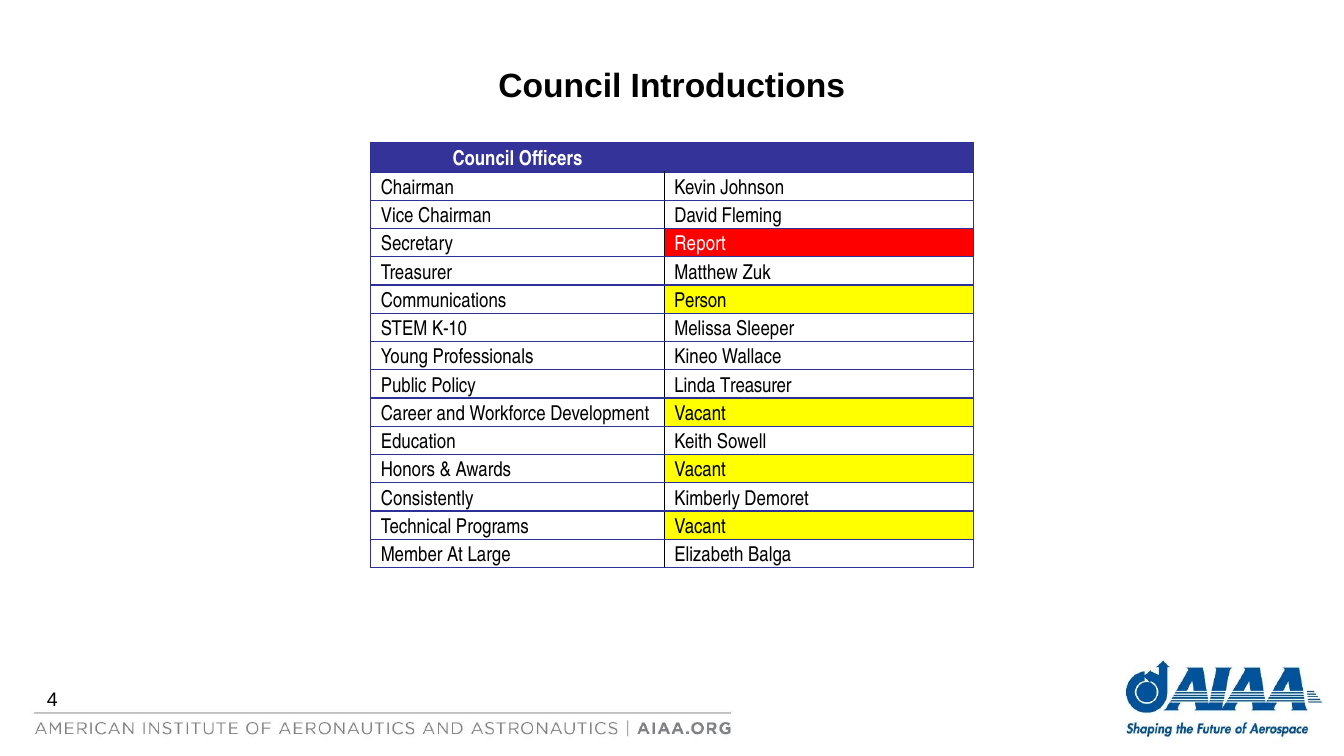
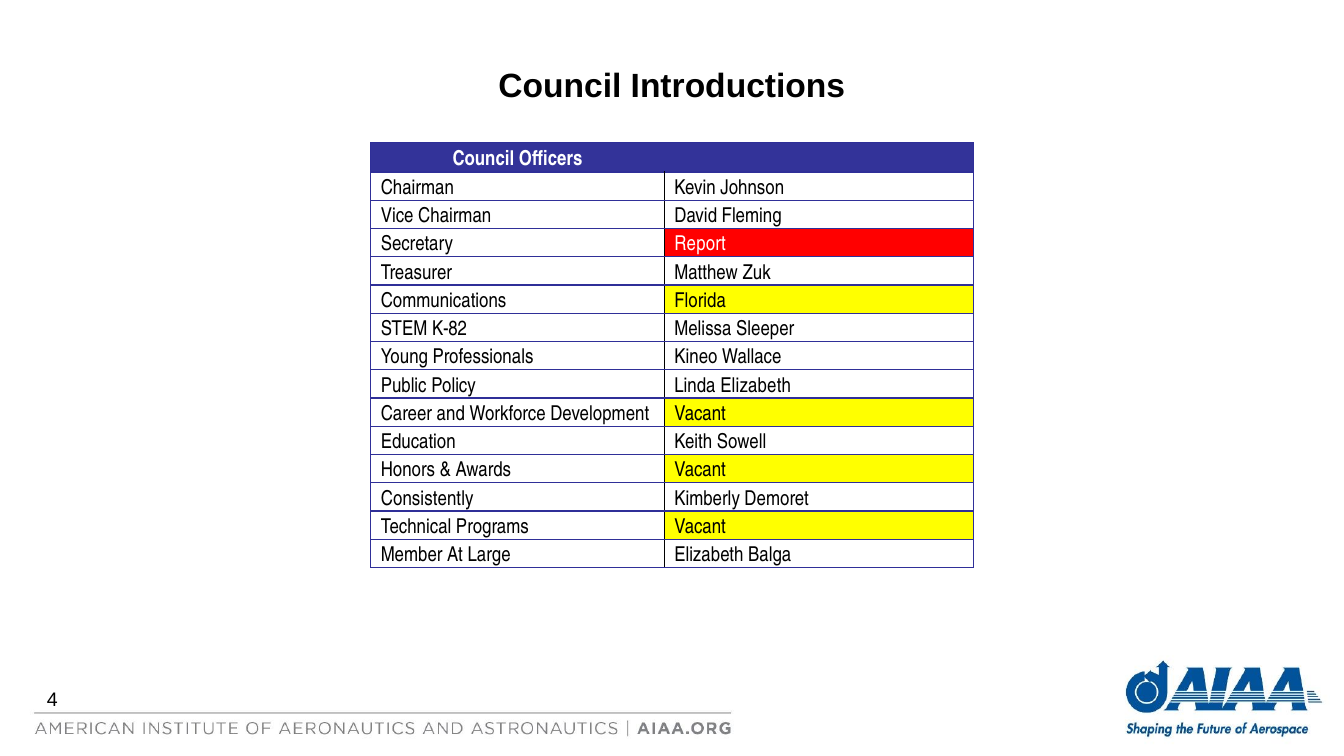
Person: Person -> Florida (700, 301)
K-10: K-10 -> K-82 (449, 329)
Linda Treasurer: Treasurer -> Elizabeth (756, 385)
